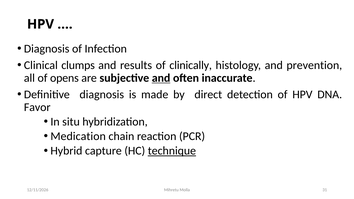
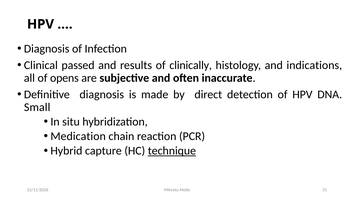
clumps: clumps -> passed (78, 65)
prevention: prevention -> indications (314, 65)
and underline: present -> none (161, 78)
Favor: Favor -> Small (37, 107)
